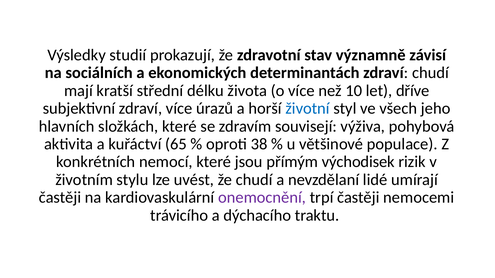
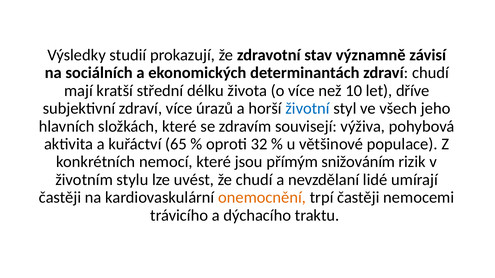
38: 38 -> 32 (259, 144)
východisek: východisek -> snižováním (358, 162)
onemocnění colour: purple -> orange (262, 198)
